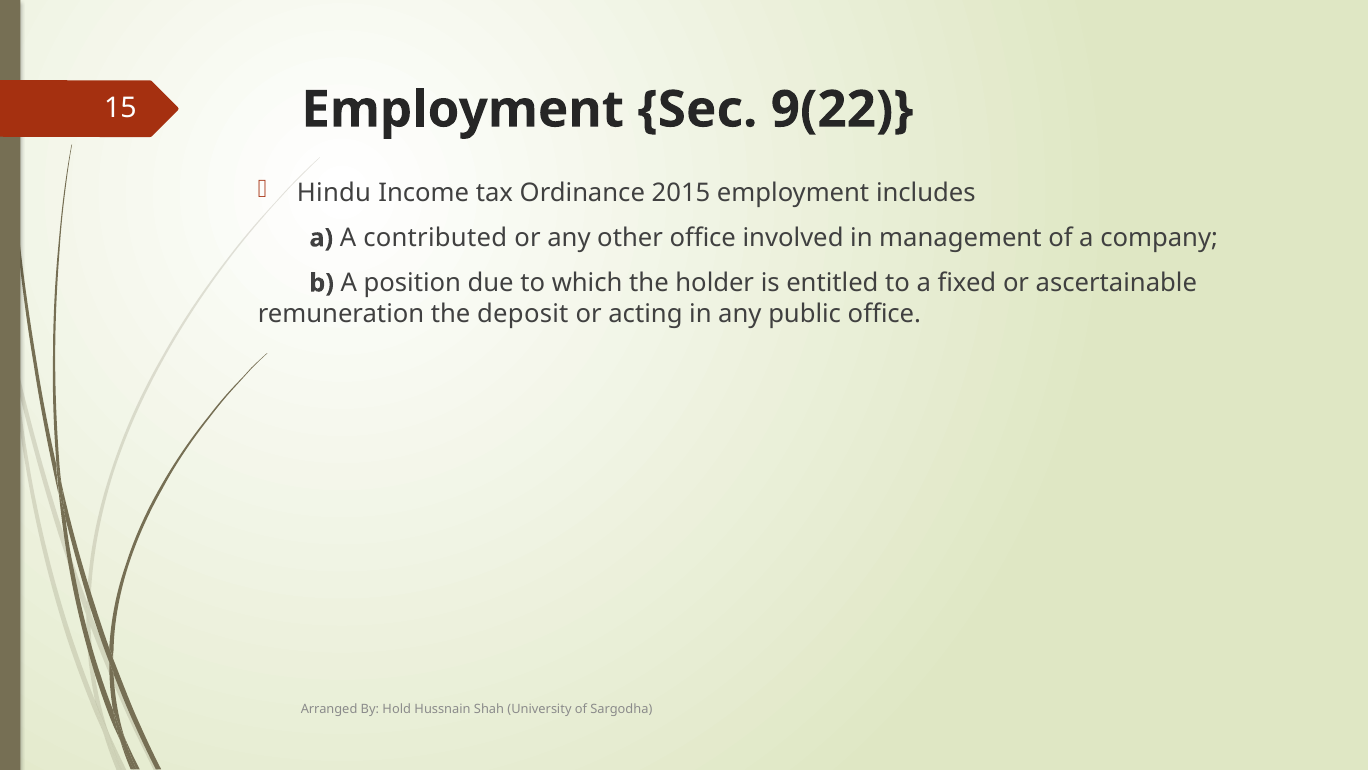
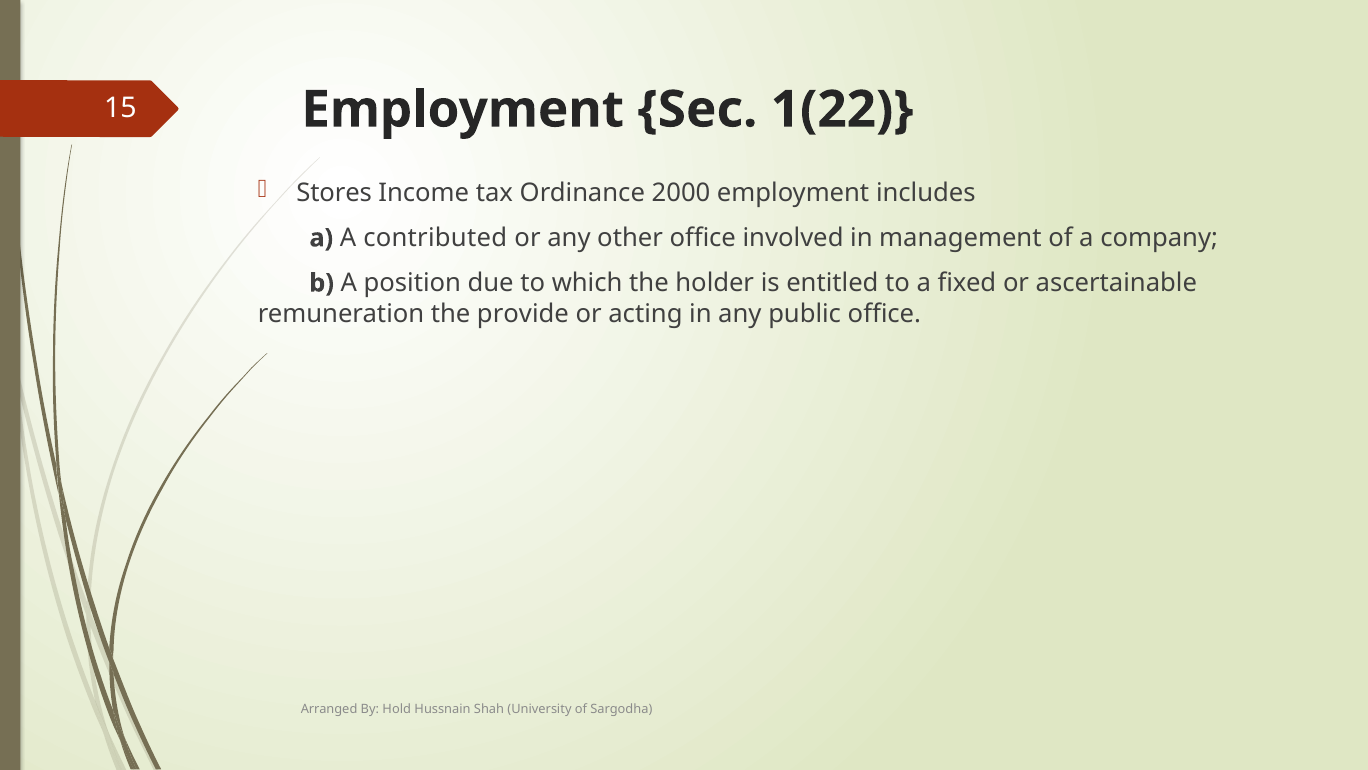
9(22: 9(22 -> 1(22 (842, 110)
Hindu: Hindu -> Stores (334, 193)
2015: 2015 -> 2000 (681, 193)
deposit: deposit -> provide (523, 314)
